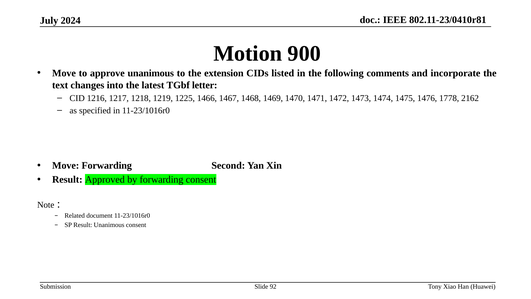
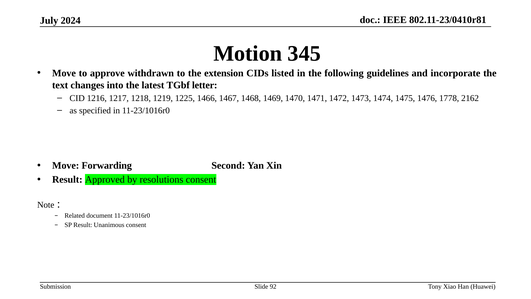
900: 900 -> 345 (304, 53)
approve unanimous: unanimous -> withdrawn (151, 73)
comments: comments -> guidelines (388, 73)
by forwarding: forwarding -> resolutions (161, 179)
